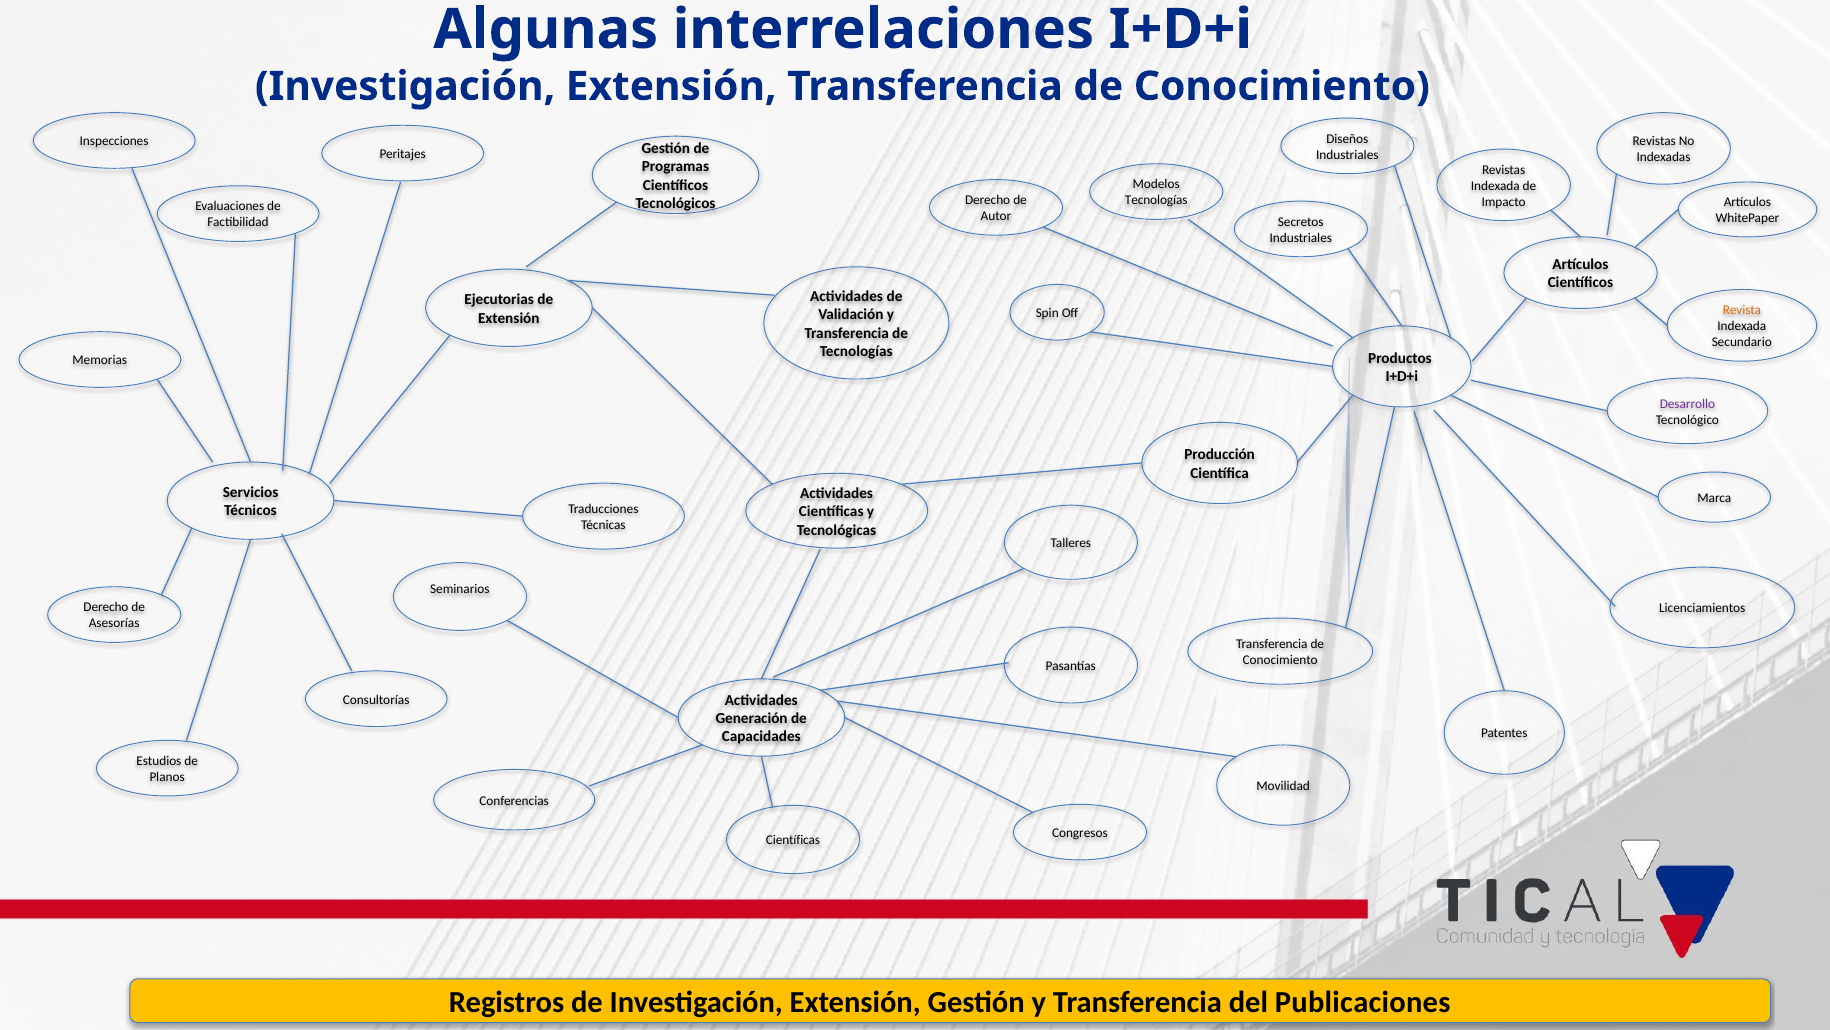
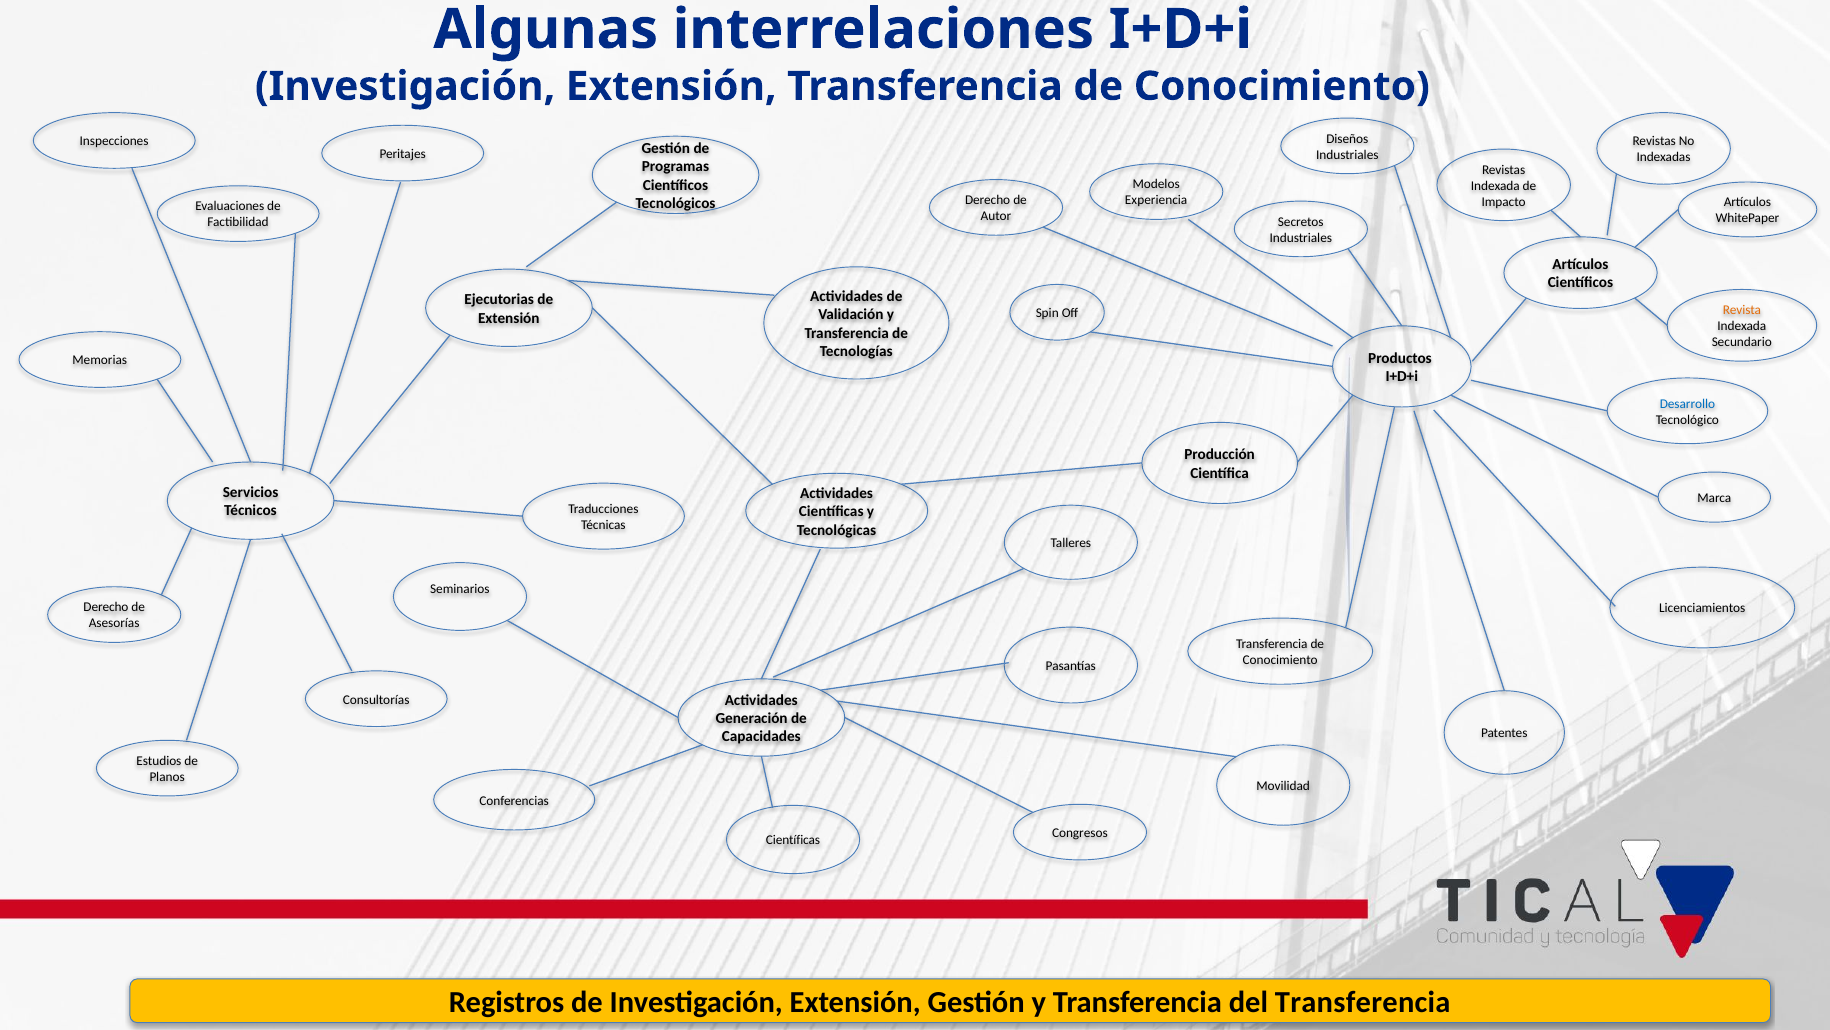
Tecnologías: Tecnologías -> Experiencia (1156, 200)
Desarrollo colour: purple -> blue (1687, 403)
del Publicaciones: Publicaciones -> Transferencia (1363, 1002)
